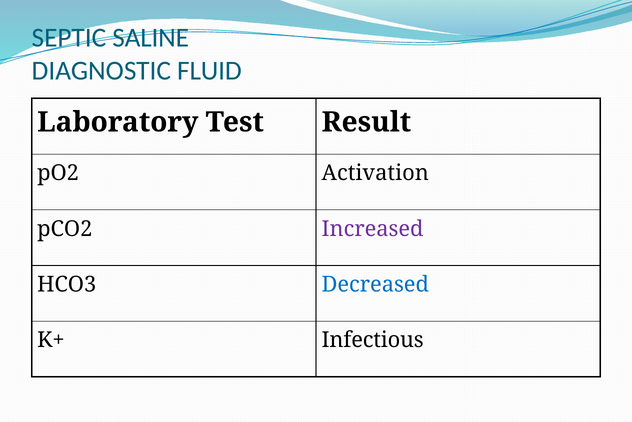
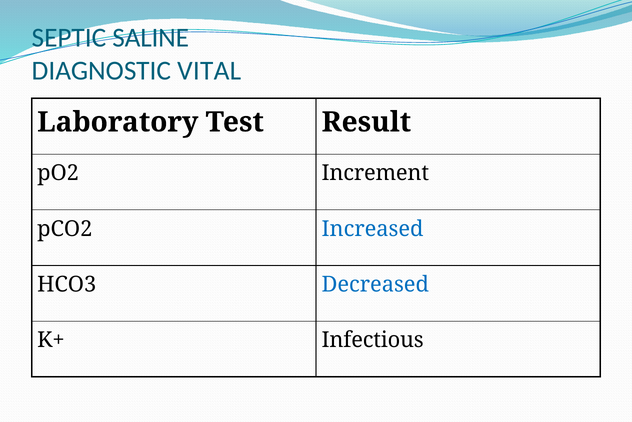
FLUID: FLUID -> VITAL (209, 71)
Activation: Activation -> Increment (375, 173)
Increased colour: purple -> blue (373, 228)
